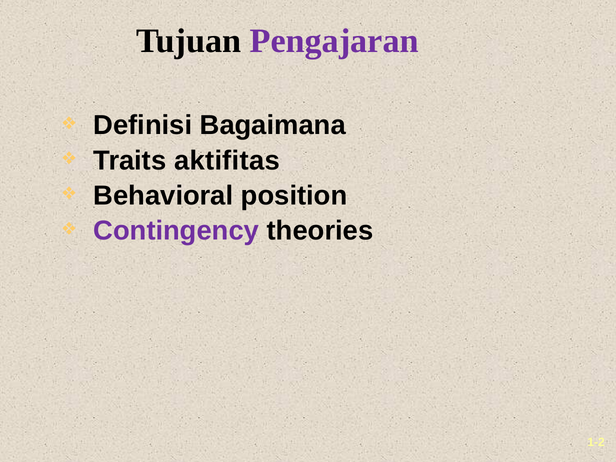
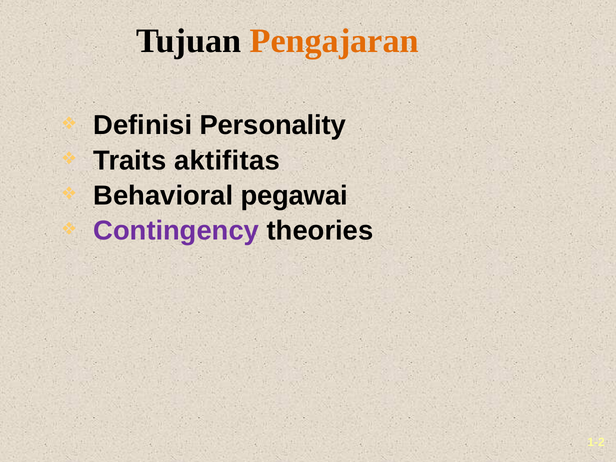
Pengajaran colour: purple -> orange (334, 41)
Bagaimana: Bagaimana -> Personality (273, 125)
position: position -> pegawai (294, 196)
